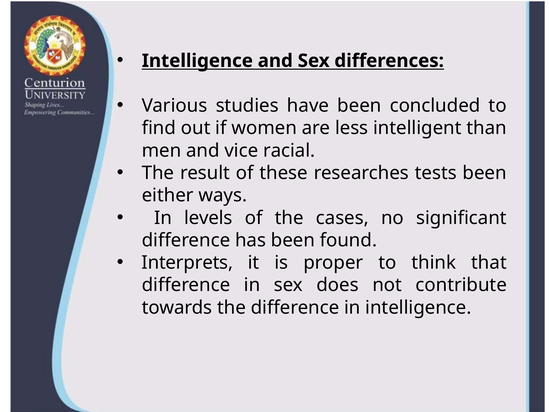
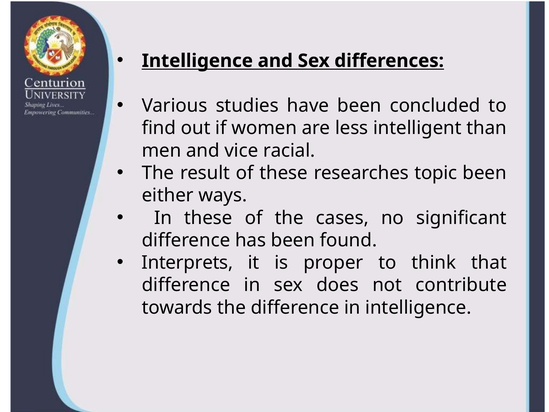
tests: tests -> topic (436, 173)
In levels: levels -> these (208, 218)
